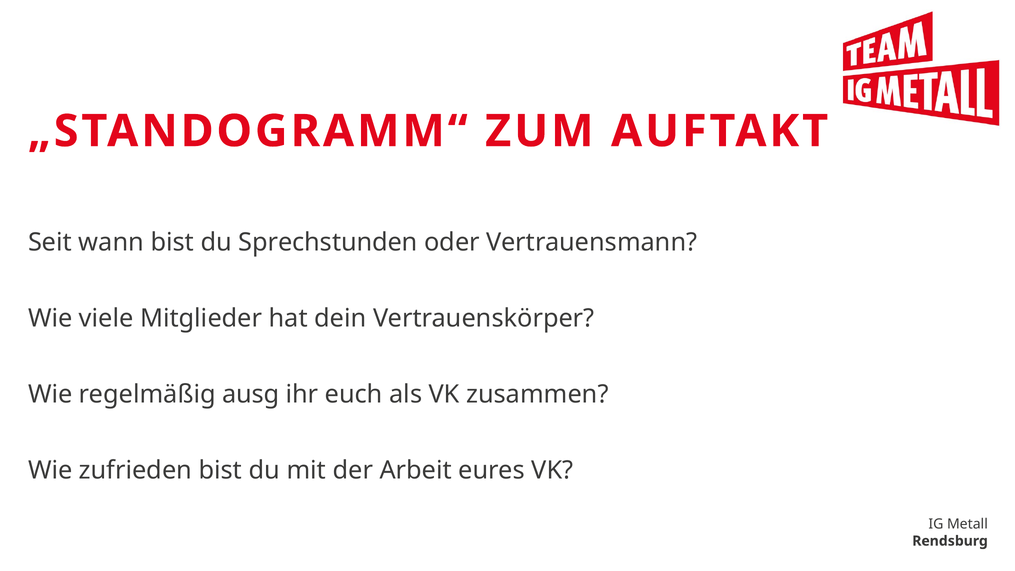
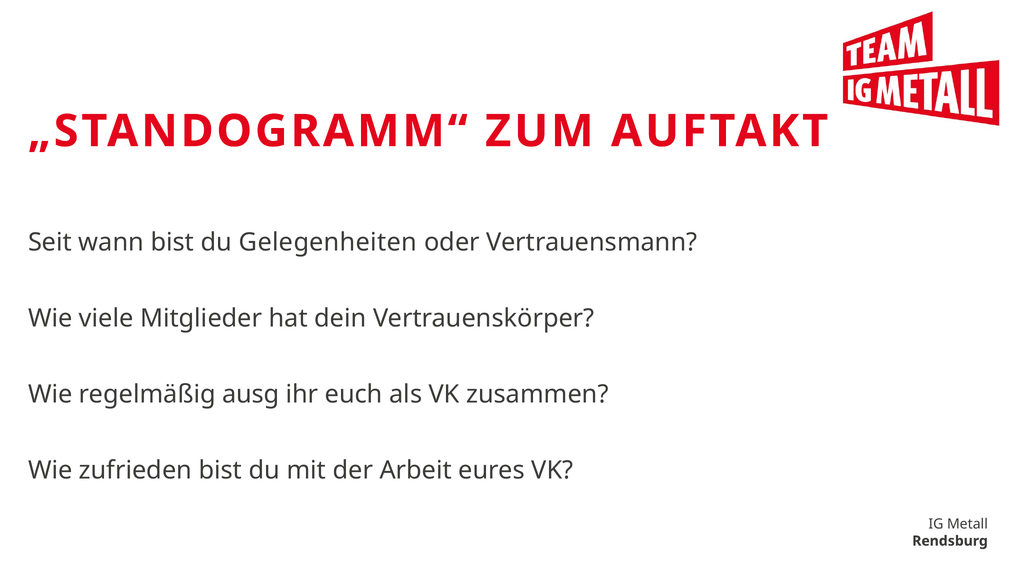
Sprechstunden: Sprechstunden -> Gelegenheiten (328, 242)
